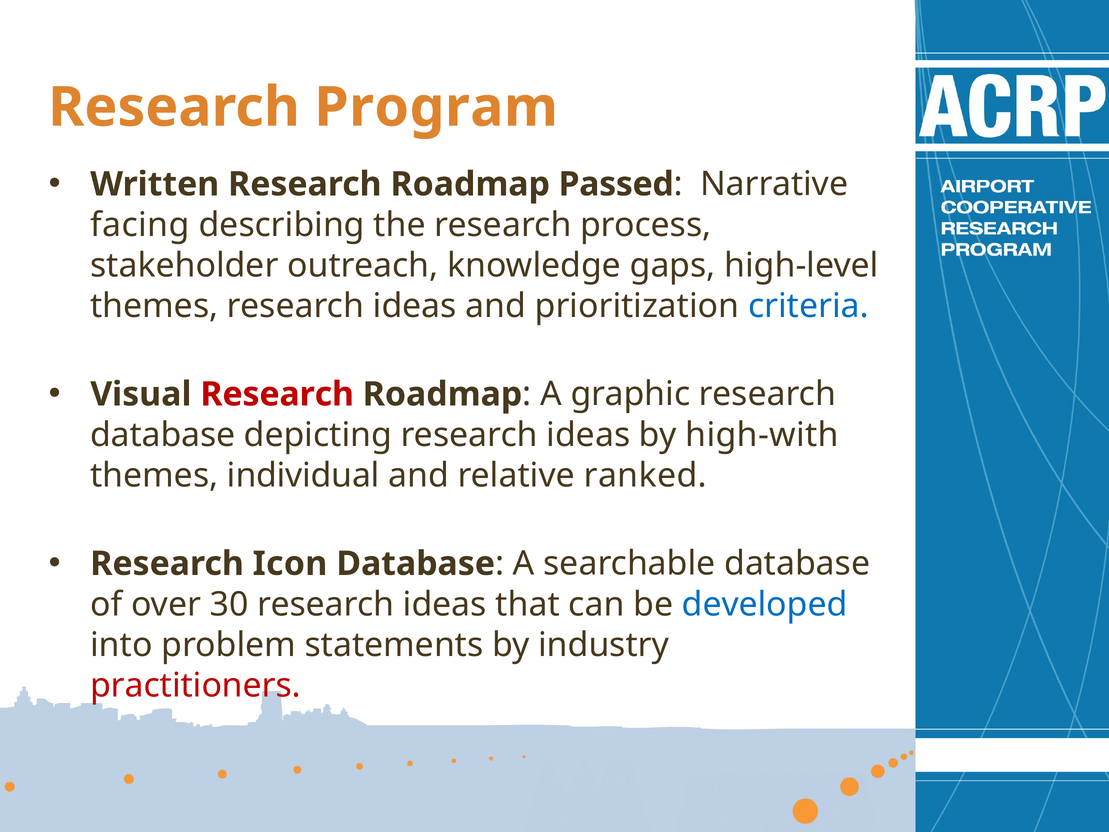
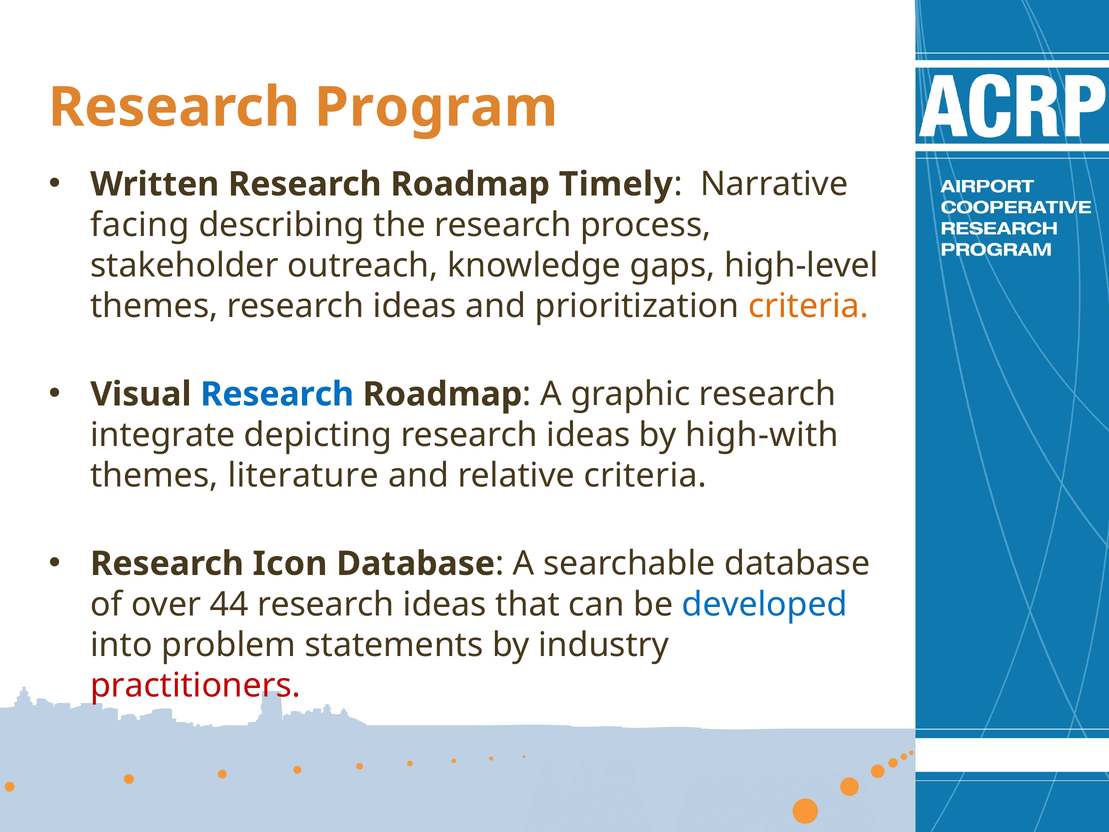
Passed: Passed -> Timely (616, 184)
criteria colour: blue -> orange (808, 306)
Research colour: red -> blue (277, 394)
database: database -> integrate (163, 435)
individual: individual -> literature (303, 475)
relative ranked: ranked -> criteria (645, 475)
30: 30 -> 44 (229, 604)
